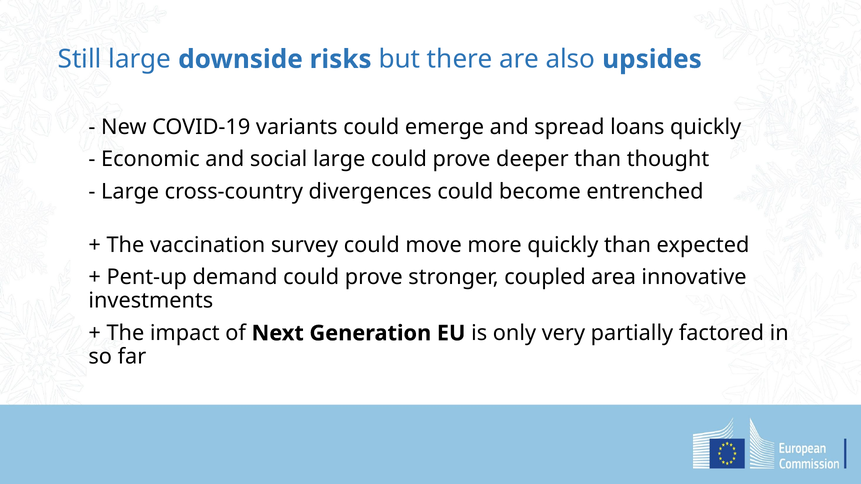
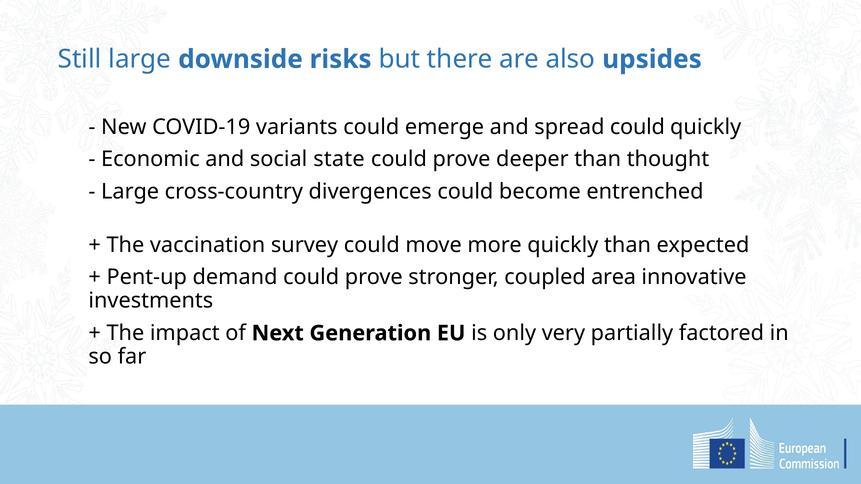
spread loans: loans -> could (637, 127)
social large: large -> state (339, 159)
